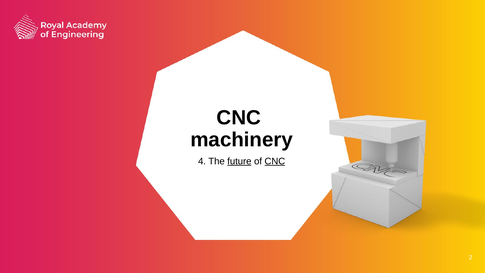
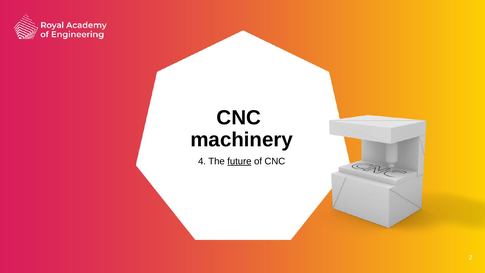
CNC underline: present -> none (275, 161)
